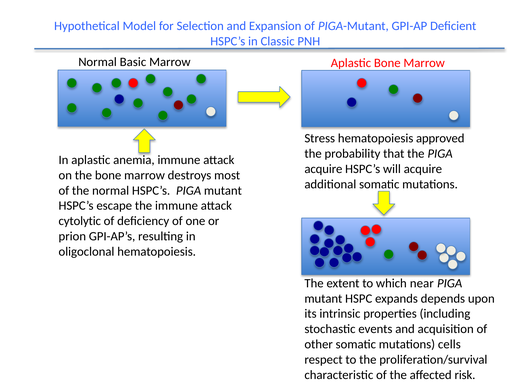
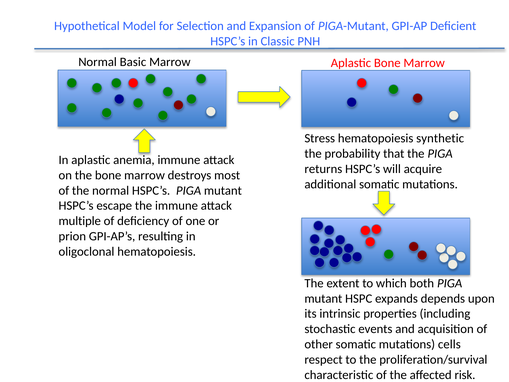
approved: approved -> synthetic (440, 138)
acquire: acquire -> returns (323, 169)
cytolytic: cytolytic -> multiple (80, 221)
near: near -> both (422, 283)
